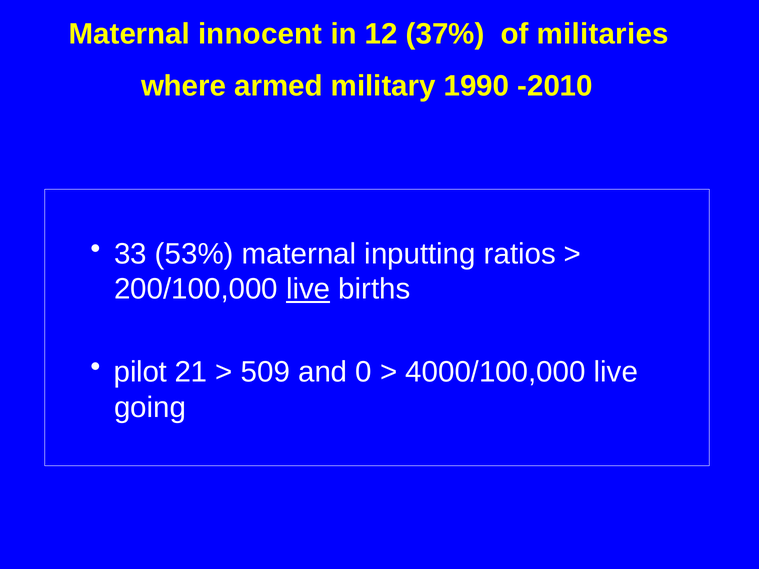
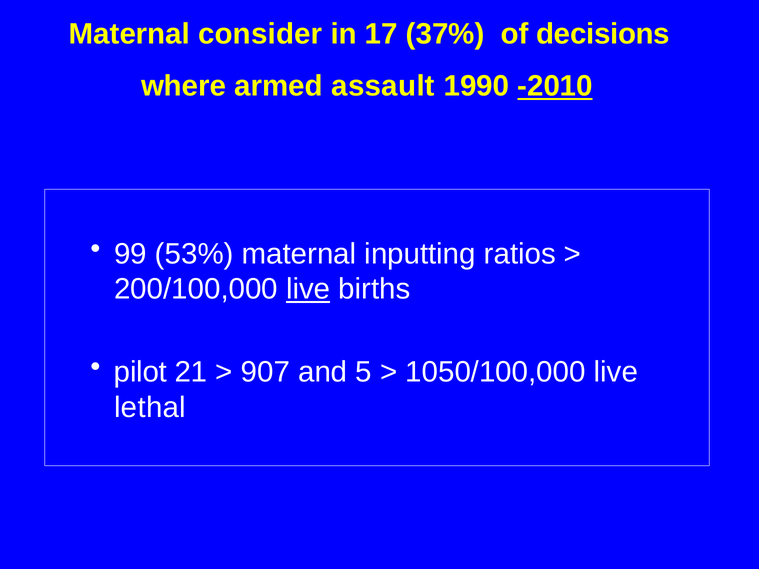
innocent: innocent -> consider (260, 34)
12: 12 -> 17 (381, 34)
militaries: militaries -> decisions (603, 34)
military: military -> assault (383, 86)
-2010 underline: none -> present (555, 86)
33: 33 -> 99 (131, 254)
509: 509 -> 907 (265, 372)
0: 0 -> 5 (364, 372)
4000/100,000: 4000/100,000 -> 1050/100,000 (496, 372)
going: going -> lethal (150, 408)
